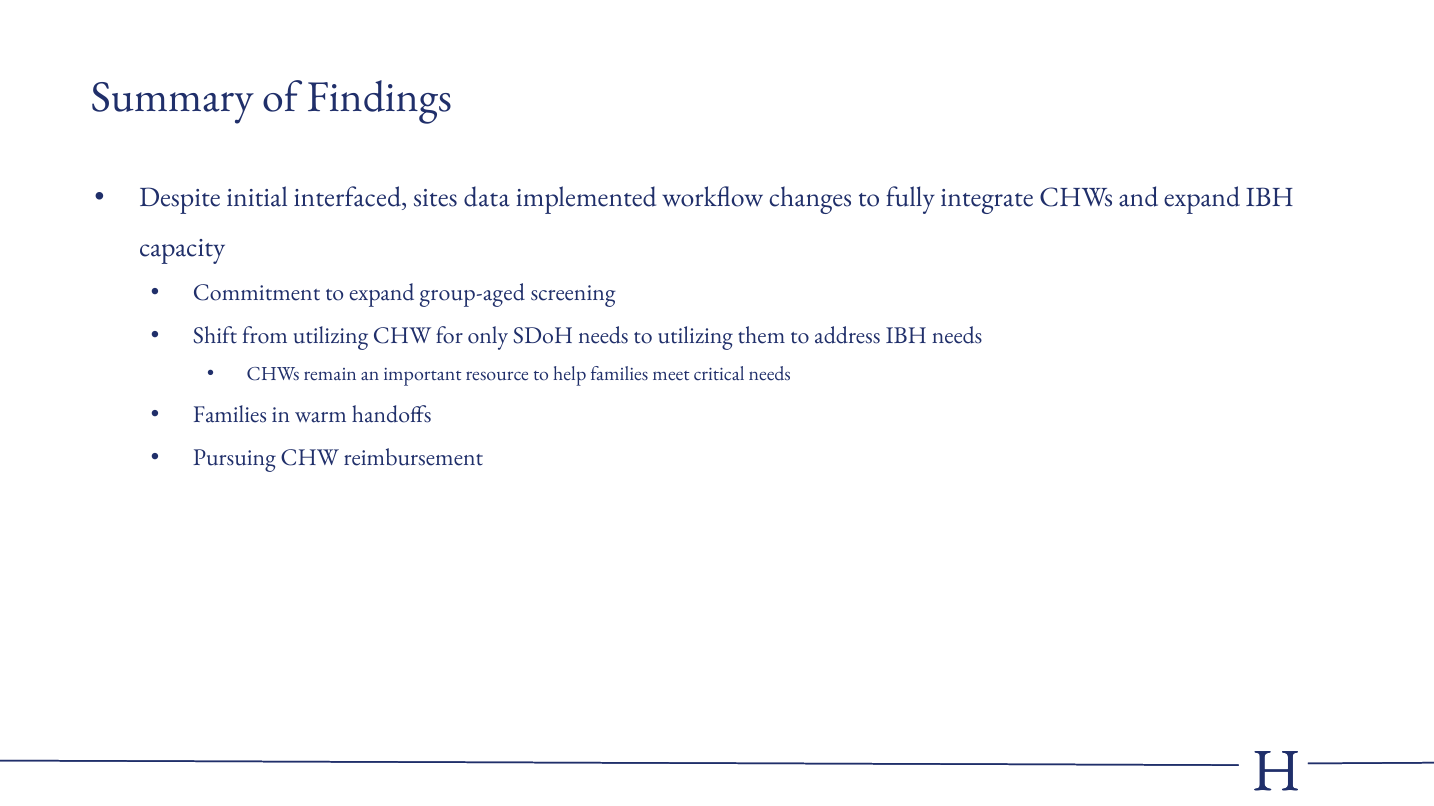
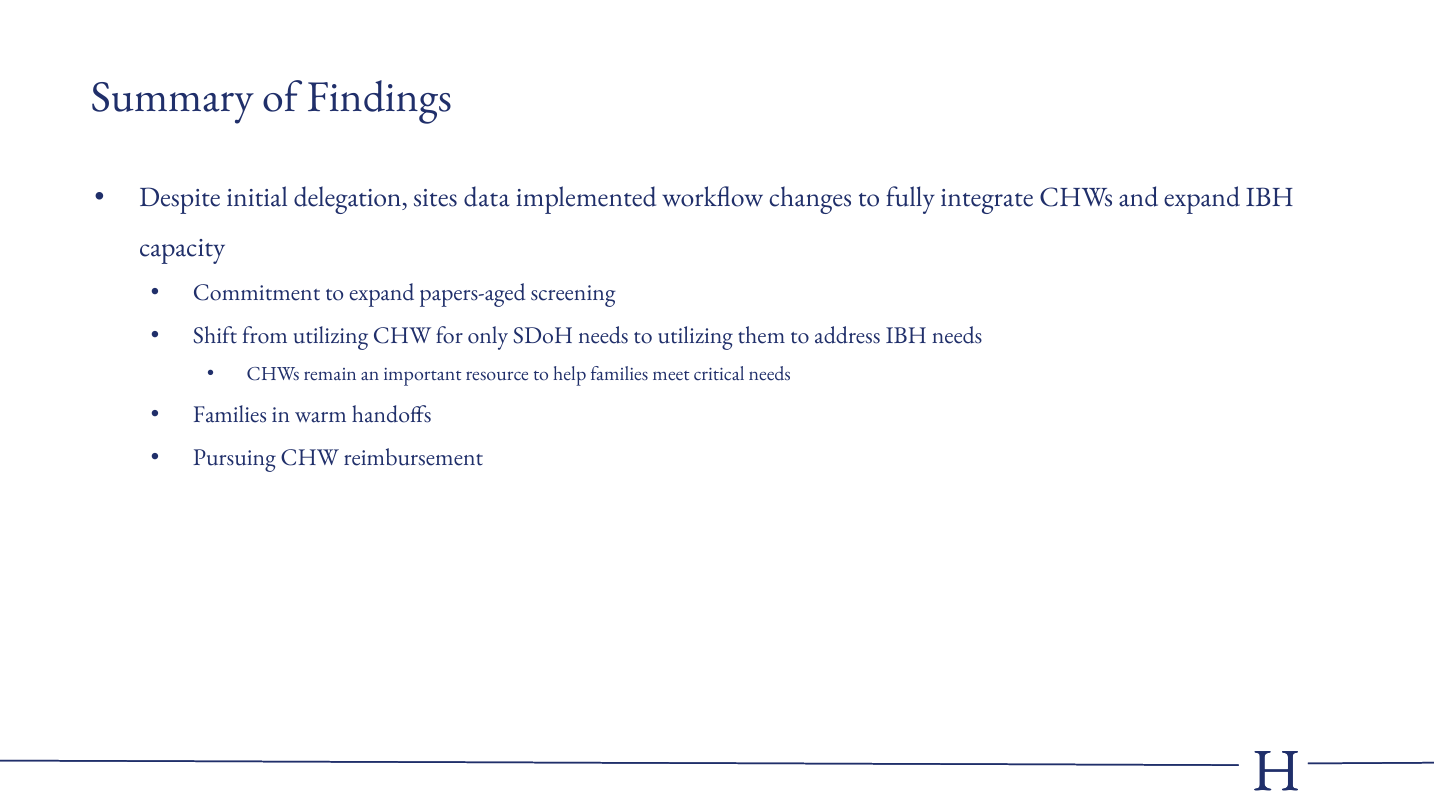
interfaced: interfaced -> delegation (351, 198)
group-aged: group-aged -> papers-aged (473, 293)
